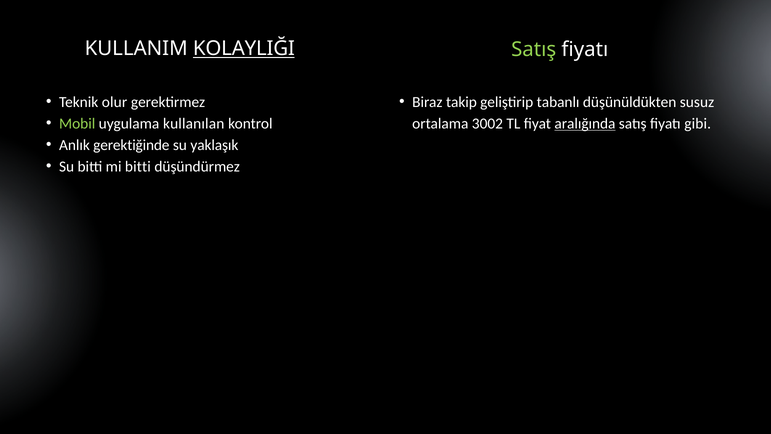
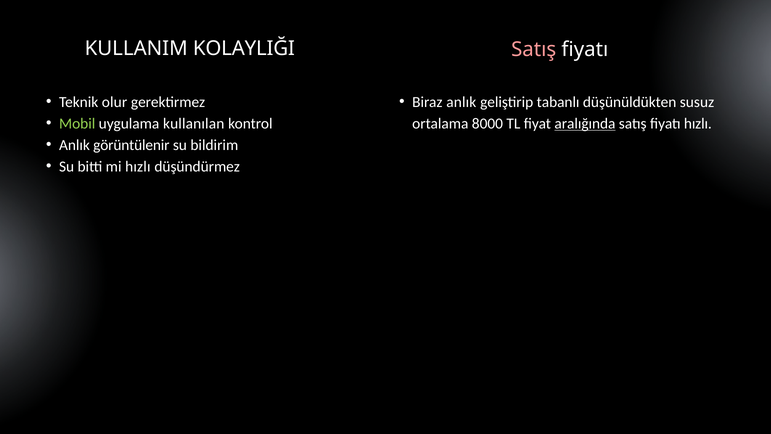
KOLAYLIĞI underline: present -> none (244, 49)
Satış colour: light green -> pink (534, 49)
Biraz takip: takip -> anlık (461, 102)
3002: 3002 -> 8000 (487, 124)
fiyatı gibi: gibi -> hızlı (698, 124)
gerektiğinde: gerektiğinde -> görüntülenir (131, 145)
yaklaşık: yaklaşık -> bildirim (214, 145)
mi bitti: bitti -> hızlı (138, 167)
